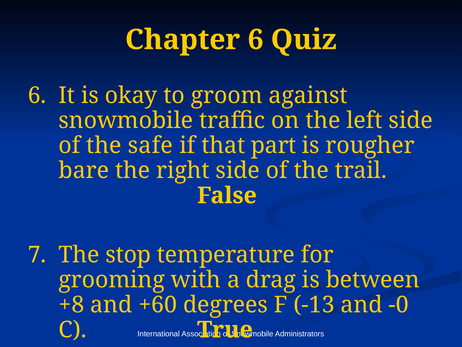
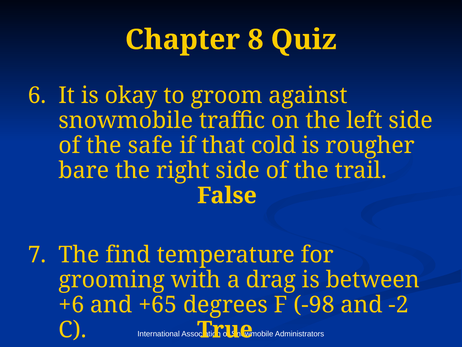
Chapter 6: 6 -> 8 (256, 40)
part: part -> cold (274, 145)
stop: stop -> find (128, 254)
+8: +8 -> +6 (71, 304)
+60: +60 -> +65 (158, 304)
-13: -13 -> -98 (314, 304)
-0: -0 -> -2 (399, 304)
